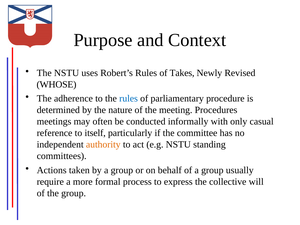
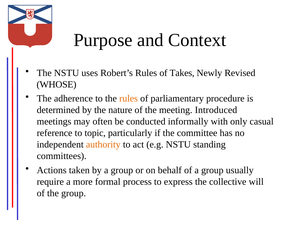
rules colour: blue -> orange (129, 99)
Procedures: Procedures -> Introduced (216, 110)
itself: itself -> topic (95, 133)
